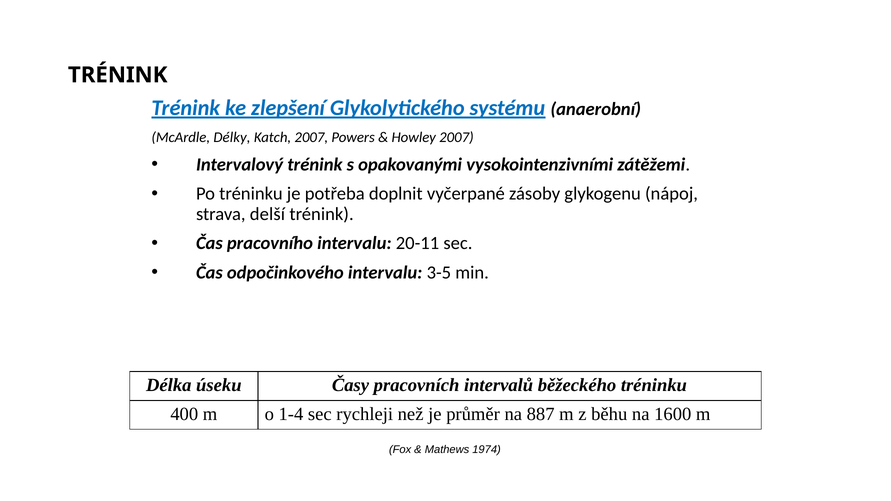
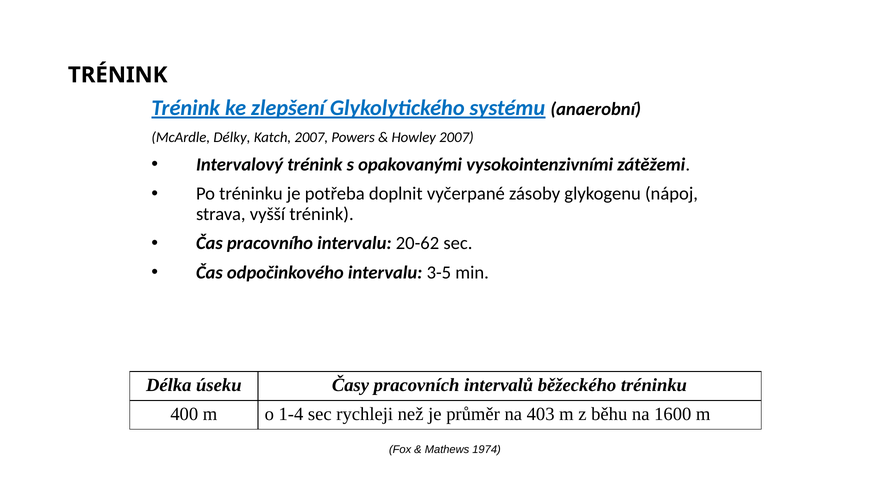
delší: delší -> vyšší (268, 214)
20-11: 20-11 -> 20-62 (417, 243)
887: 887 -> 403 (541, 414)
